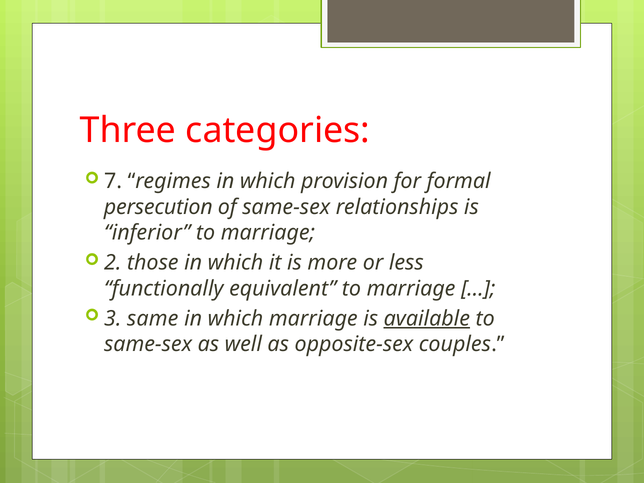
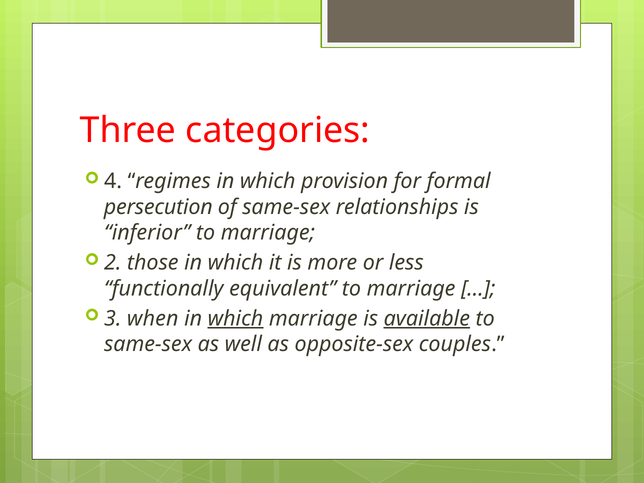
7: 7 -> 4 (113, 181)
same: same -> when (153, 319)
which underline: none -> present (235, 319)
